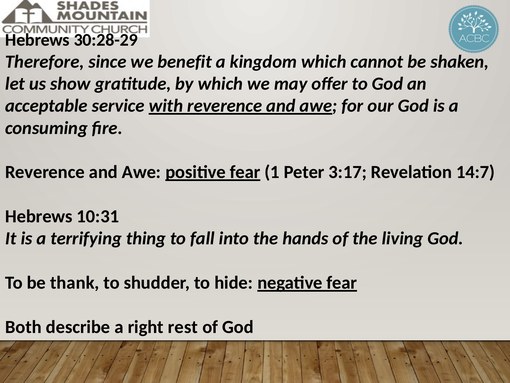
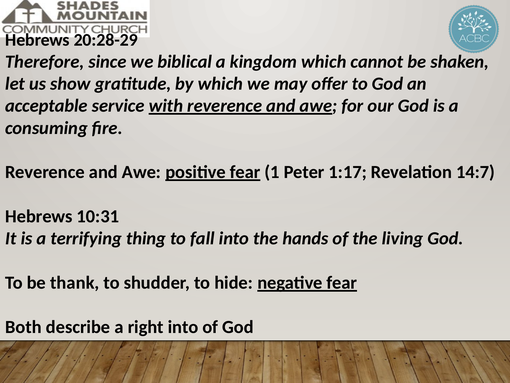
30:28-29: 30:28-29 -> 20:28-29 (106, 40)
benefit: benefit -> biblical (185, 62)
3:17: 3:17 -> 1:17 (348, 172)
right rest: rest -> into (183, 327)
